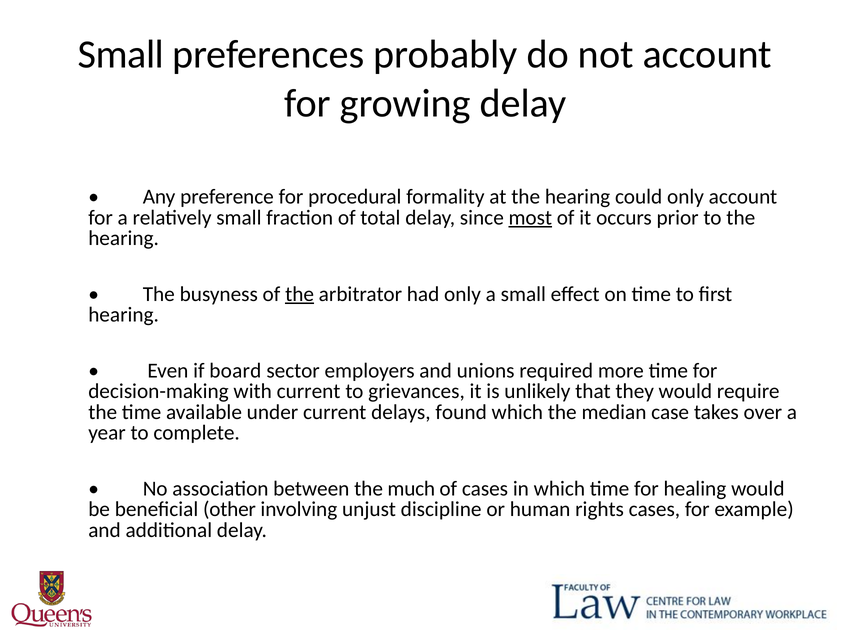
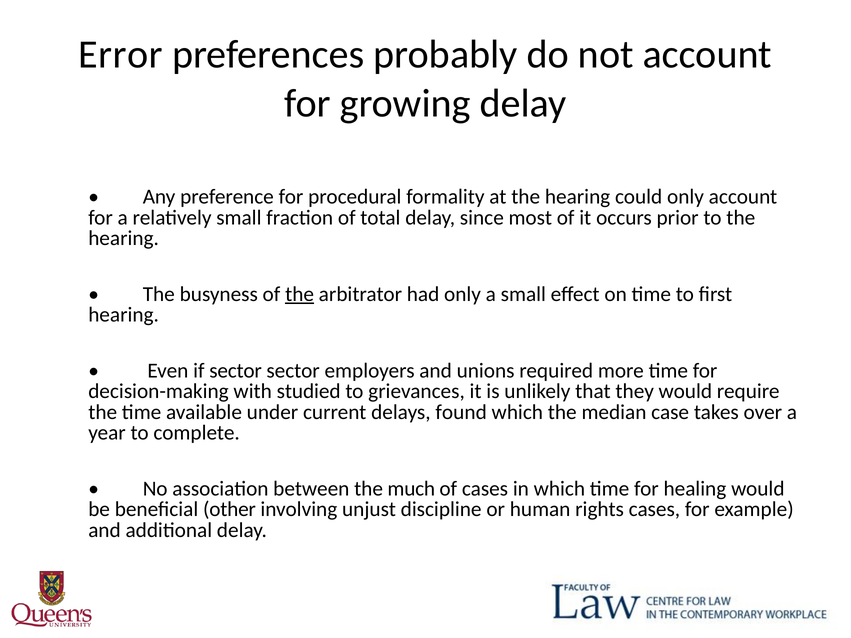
Small: Small -> Error (121, 55)
most underline: present -> none (530, 218)
if board: board -> sector (236, 371)
with current: current -> studied (309, 392)
